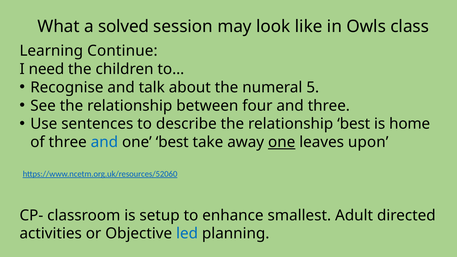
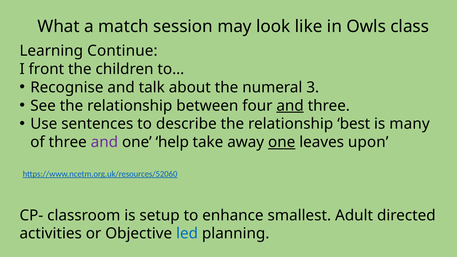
solved: solved -> match (124, 26)
need: need -> front (46, 69)
5: 5 -> 3 (313, 87)
and underline: none -> present (290, 106)
home: home -> many (410, 124)
and colour: blue -> purple (104, 142)
one best: best -> help (172, 142)
